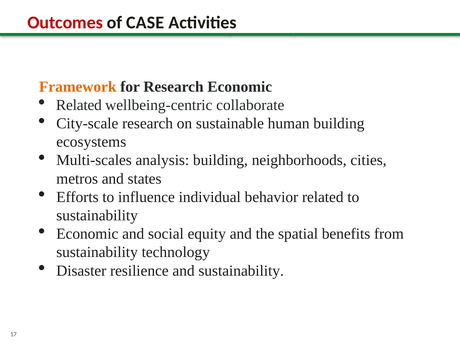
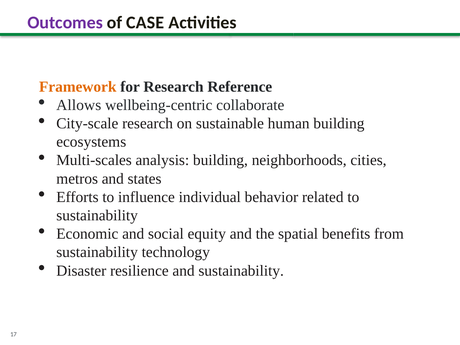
Outcomes colour: red -> purple (65, 22)
Research Economic: Economic -> Reference (240, 87)
Related: Related -> Allows (79, 105)
